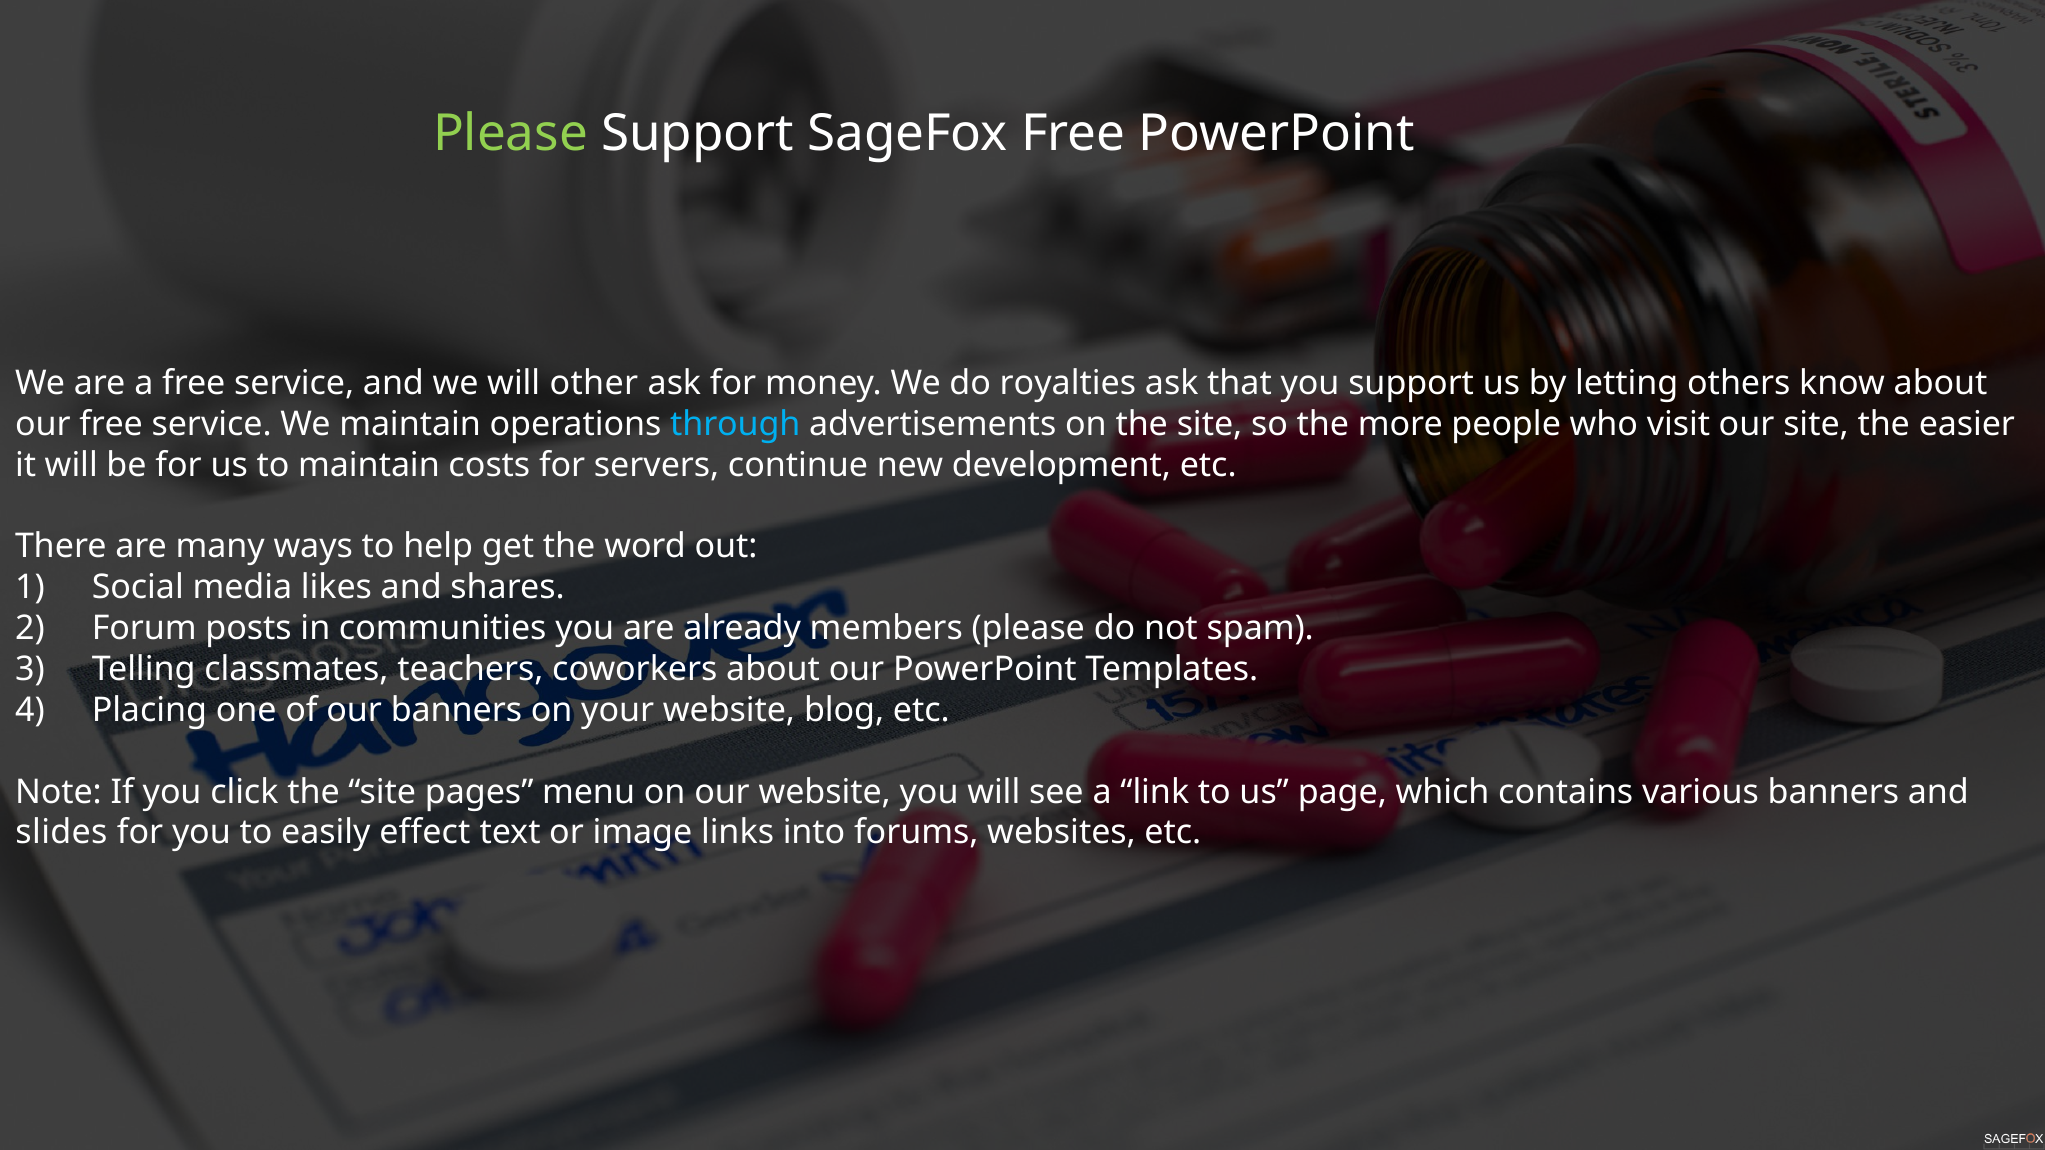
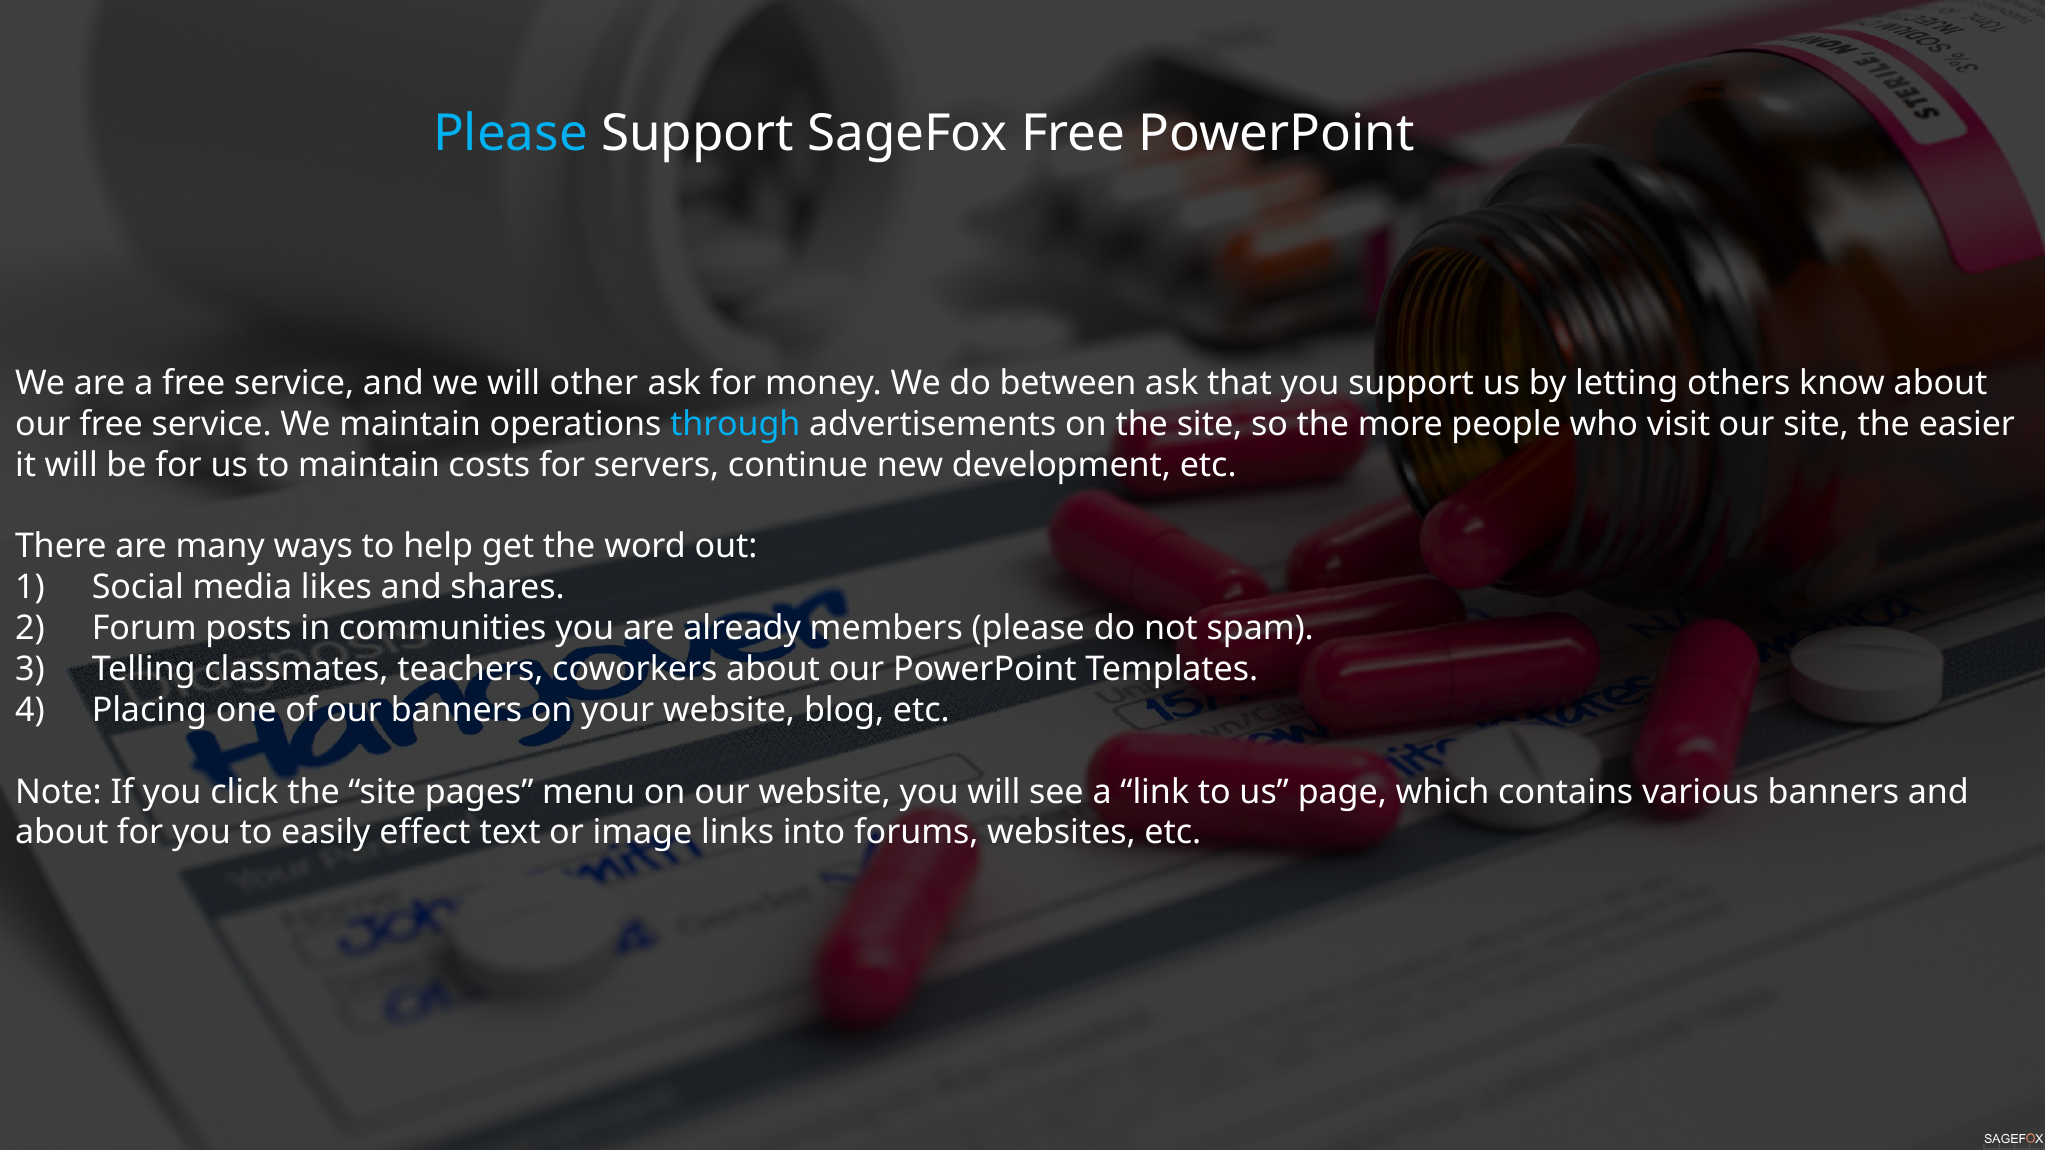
Please colour: light green -> light blue (510, 134)
royalties: royalties -> between (1068, 383)
slides: slides -> about (62, 833)
